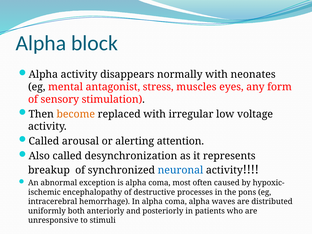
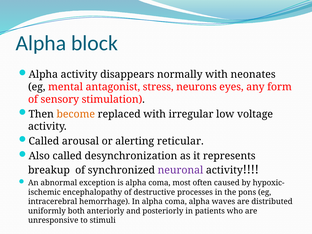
muscles: muscles -> neurons (196, 87)
attention: attention -> reticular (180, 141)
neuronal colour: blue -> purple (180, 170)
